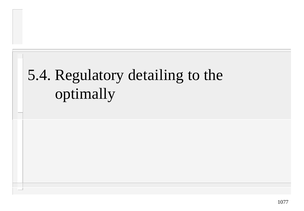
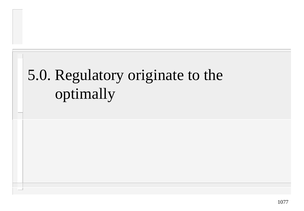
5.4: 5.4 -> 5.0 (39, 75)
detailing: detailing -> originate (156, 75)
